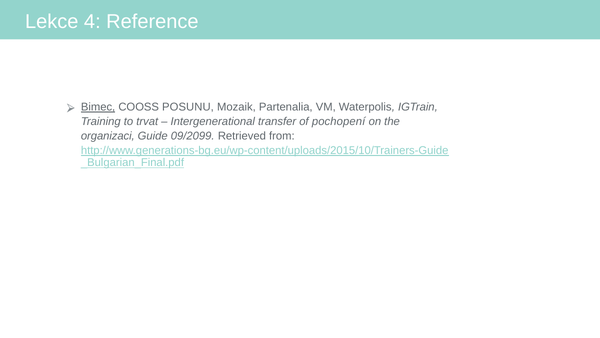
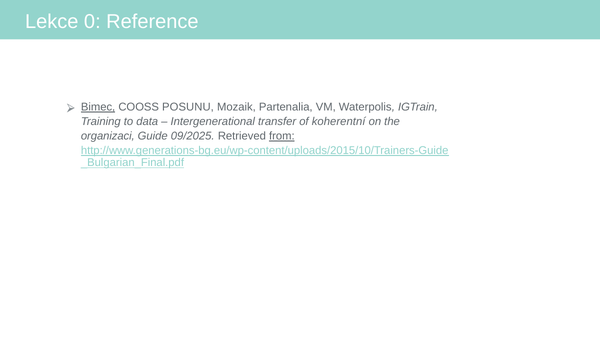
4: 4 -> 0 (92, 22)
trvat: trvat -> data (147, 121)
pochopení: pochopení -> koherentní (339, 121)
09/2099: 09/2099 -> 09/2025 (193, 136)
from underline: none -> present (282, 136)
